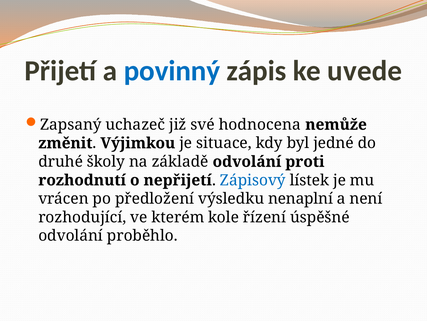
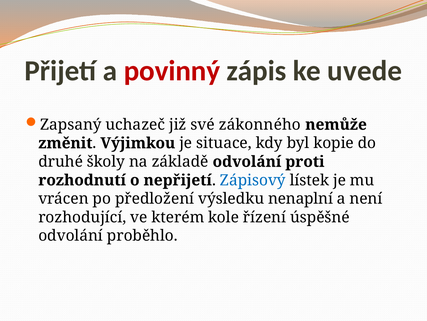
povinný colour: blue -> red (172, 71)
hodnocena: hodnocena -> zákonného (260, 124)
jedné: jedné -> kopie (334, 143)
